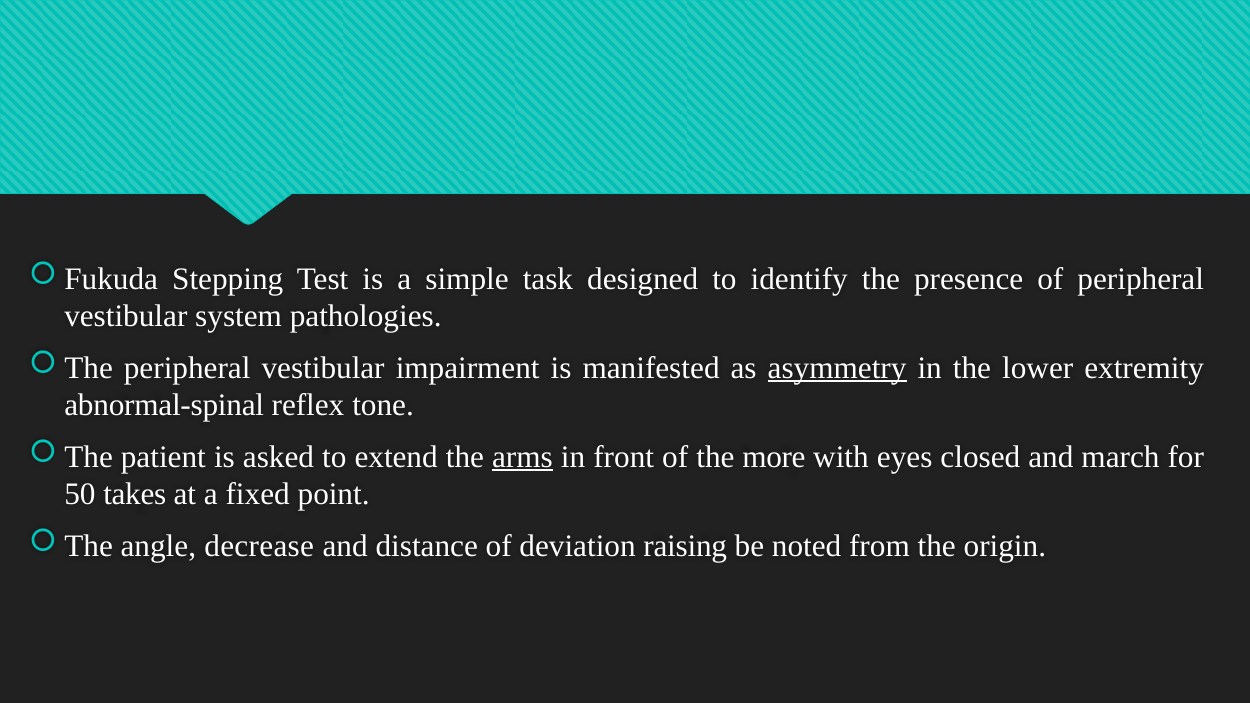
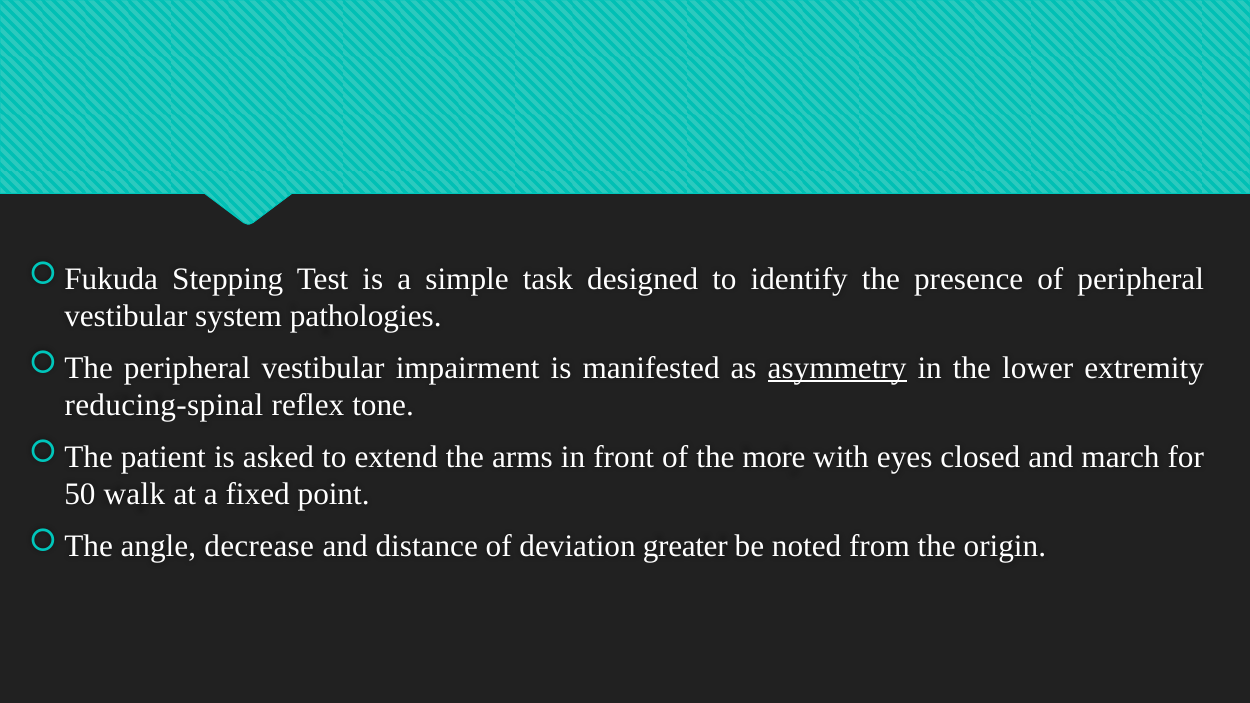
abnormal-spinal: abnormal-spinal -> reducing-spinal (164, 405)
arms underline: present -> none (522, 457)
takes: takes -> walk (134, 494)
raising: raising -> greater (685, 546)
